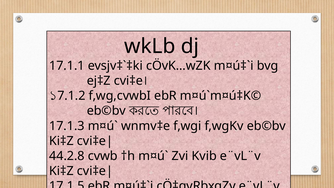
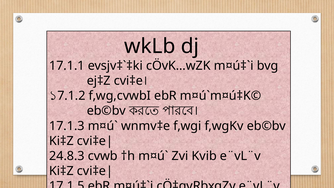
44.2.8: 44.2.8 -> 24.8.3 (67, 156)
